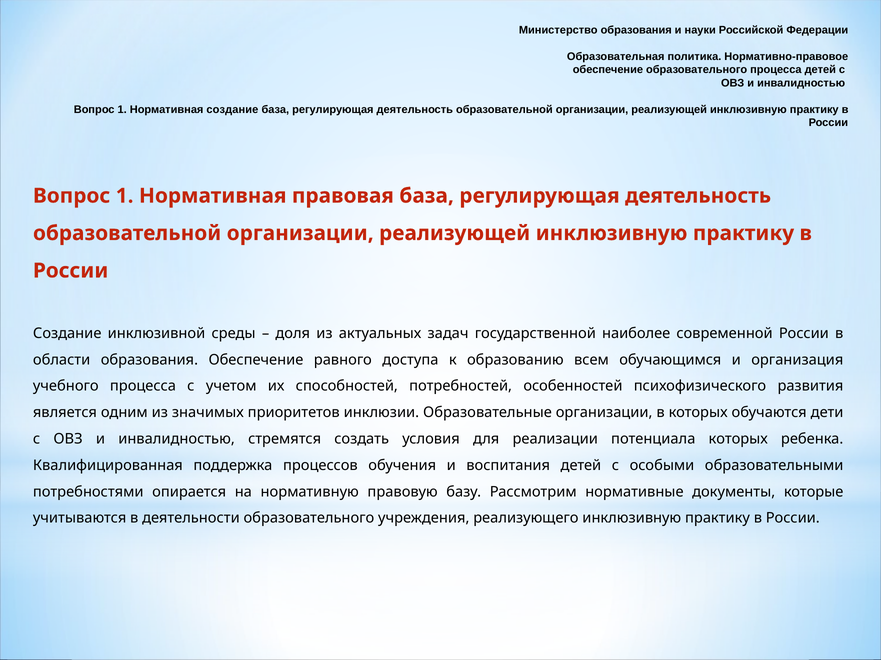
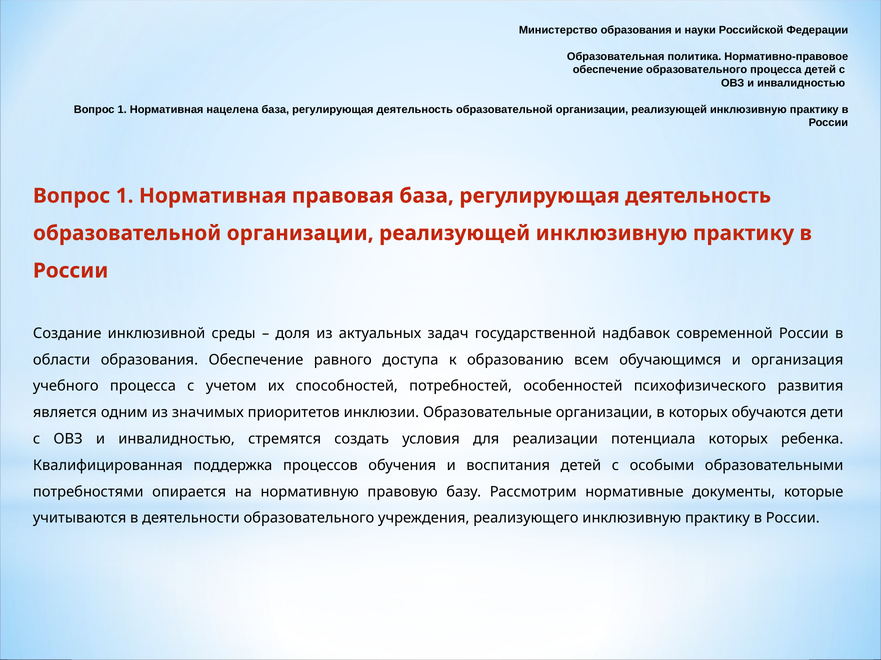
Нормативная создание: создание -> нацелена (232, 110)
наиболее: наиболее -> надбавок (636, 334)
